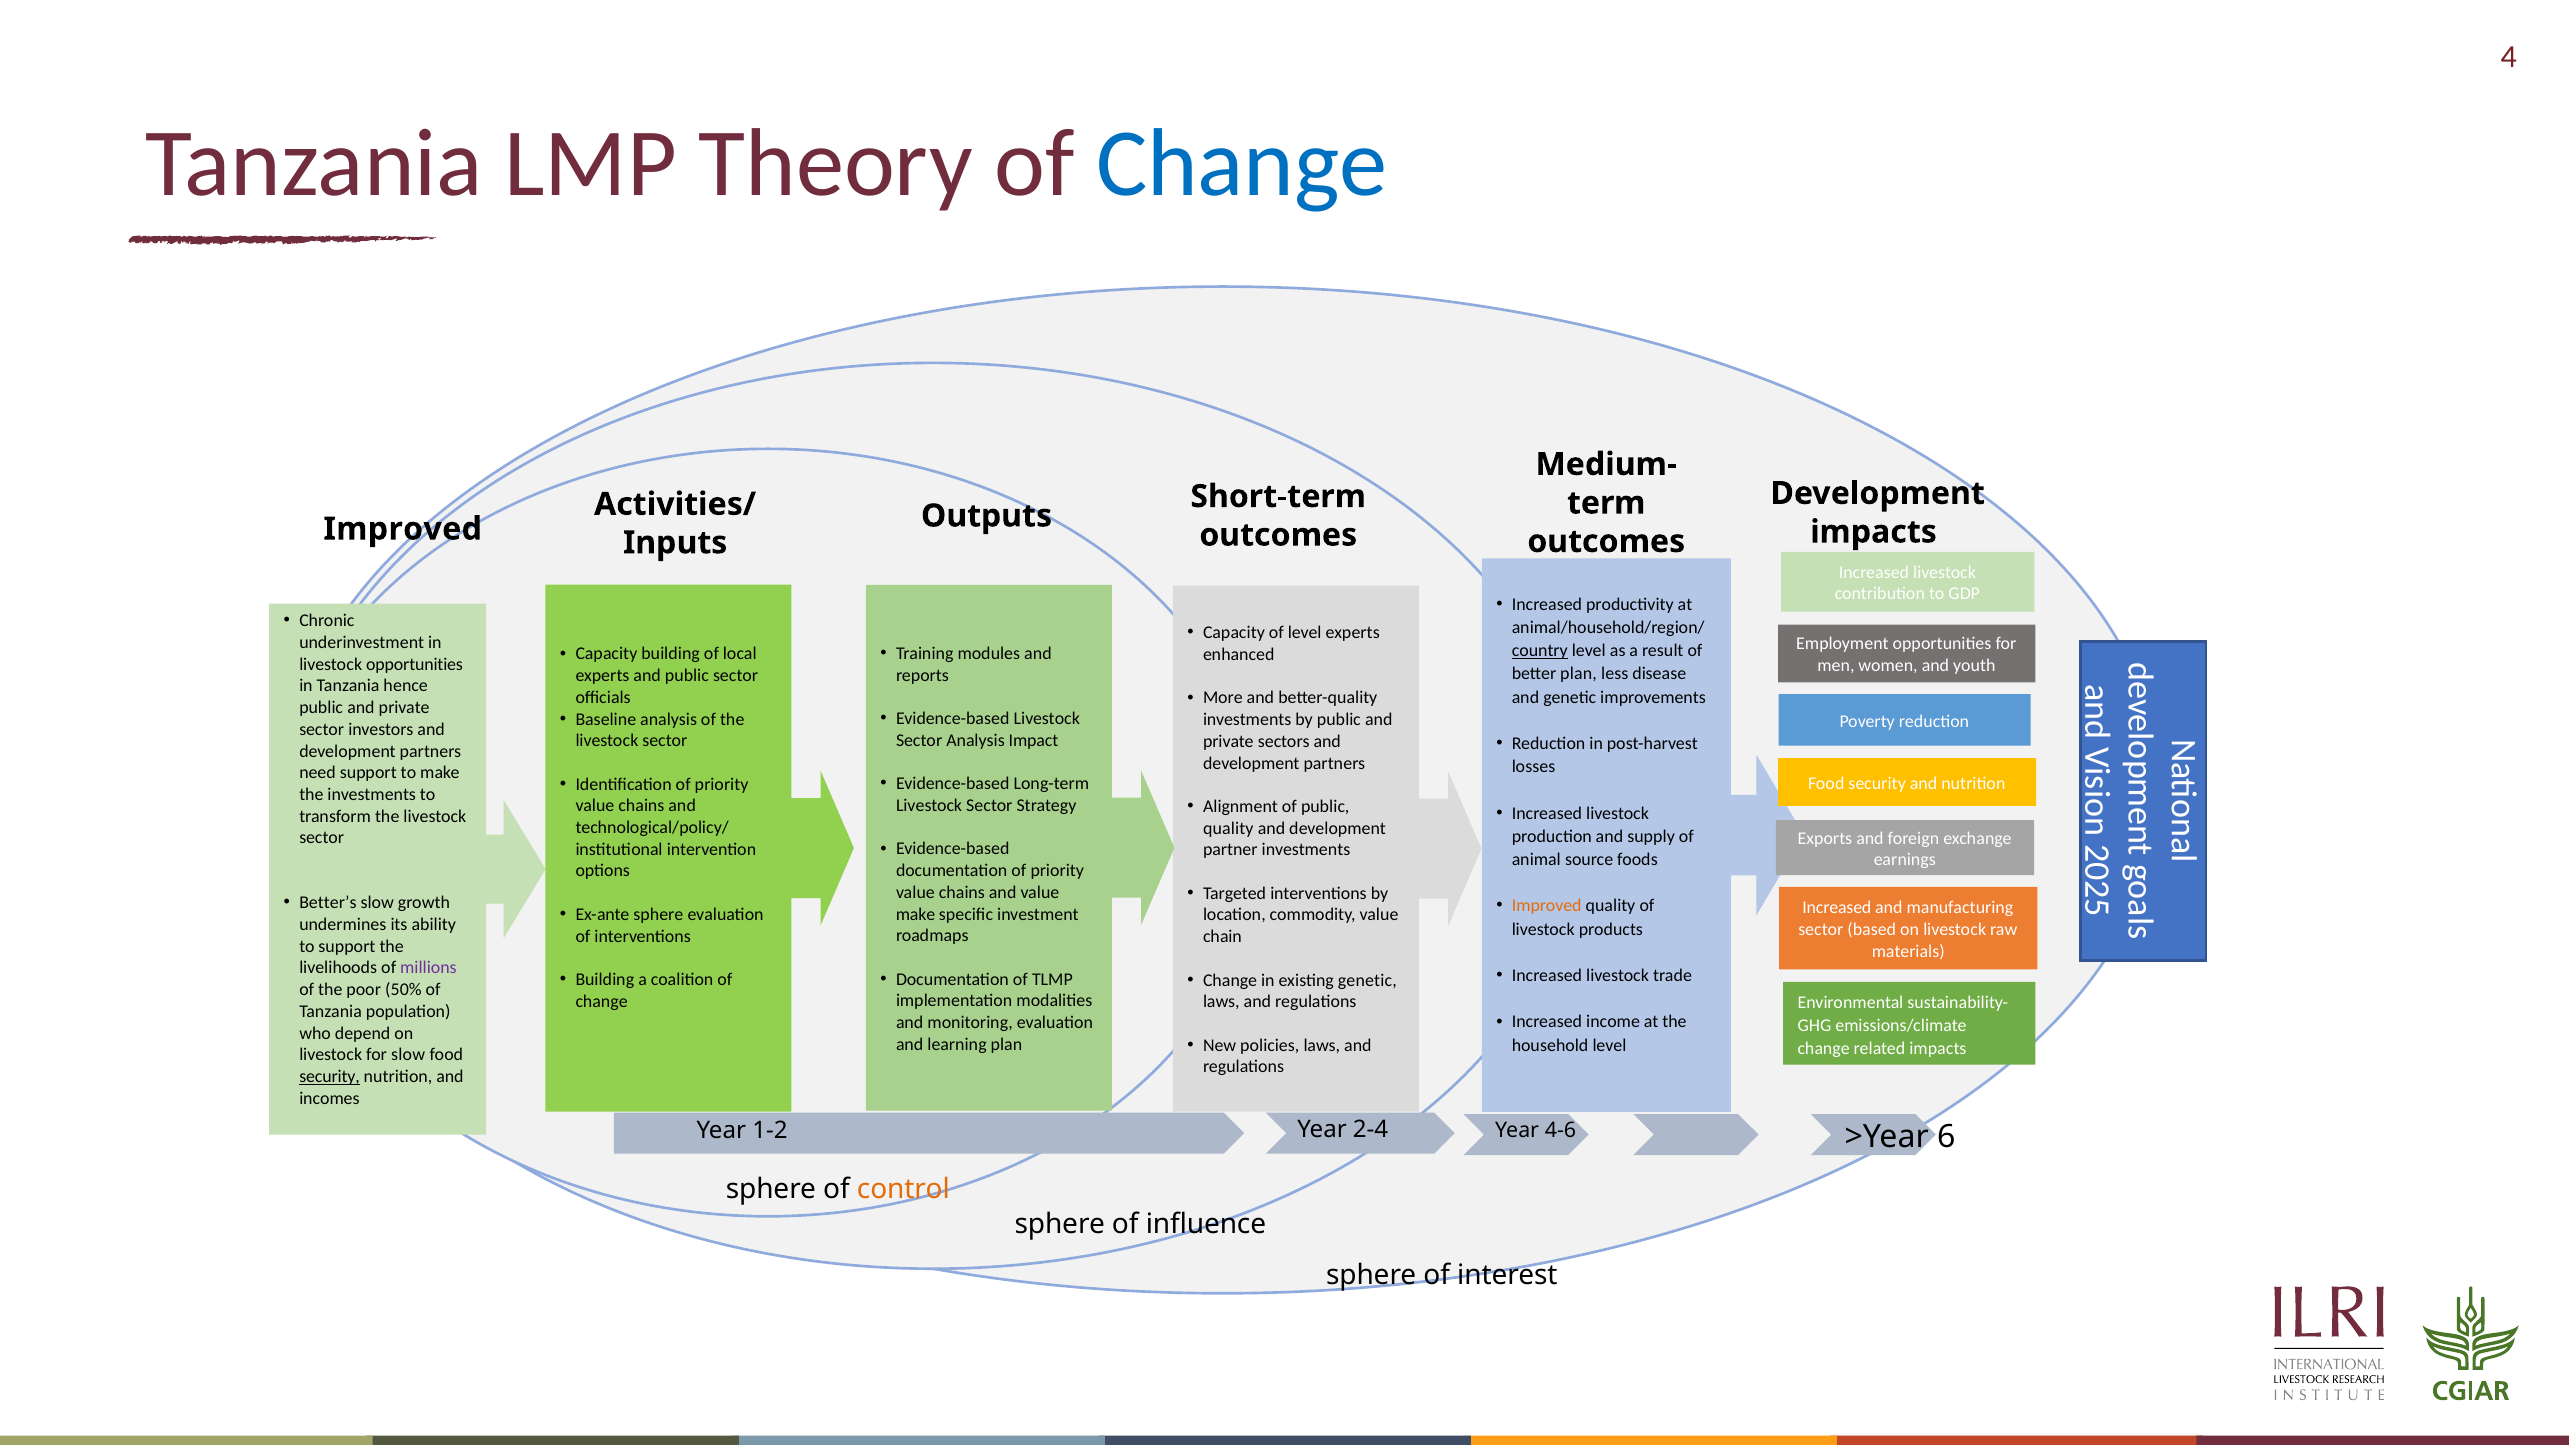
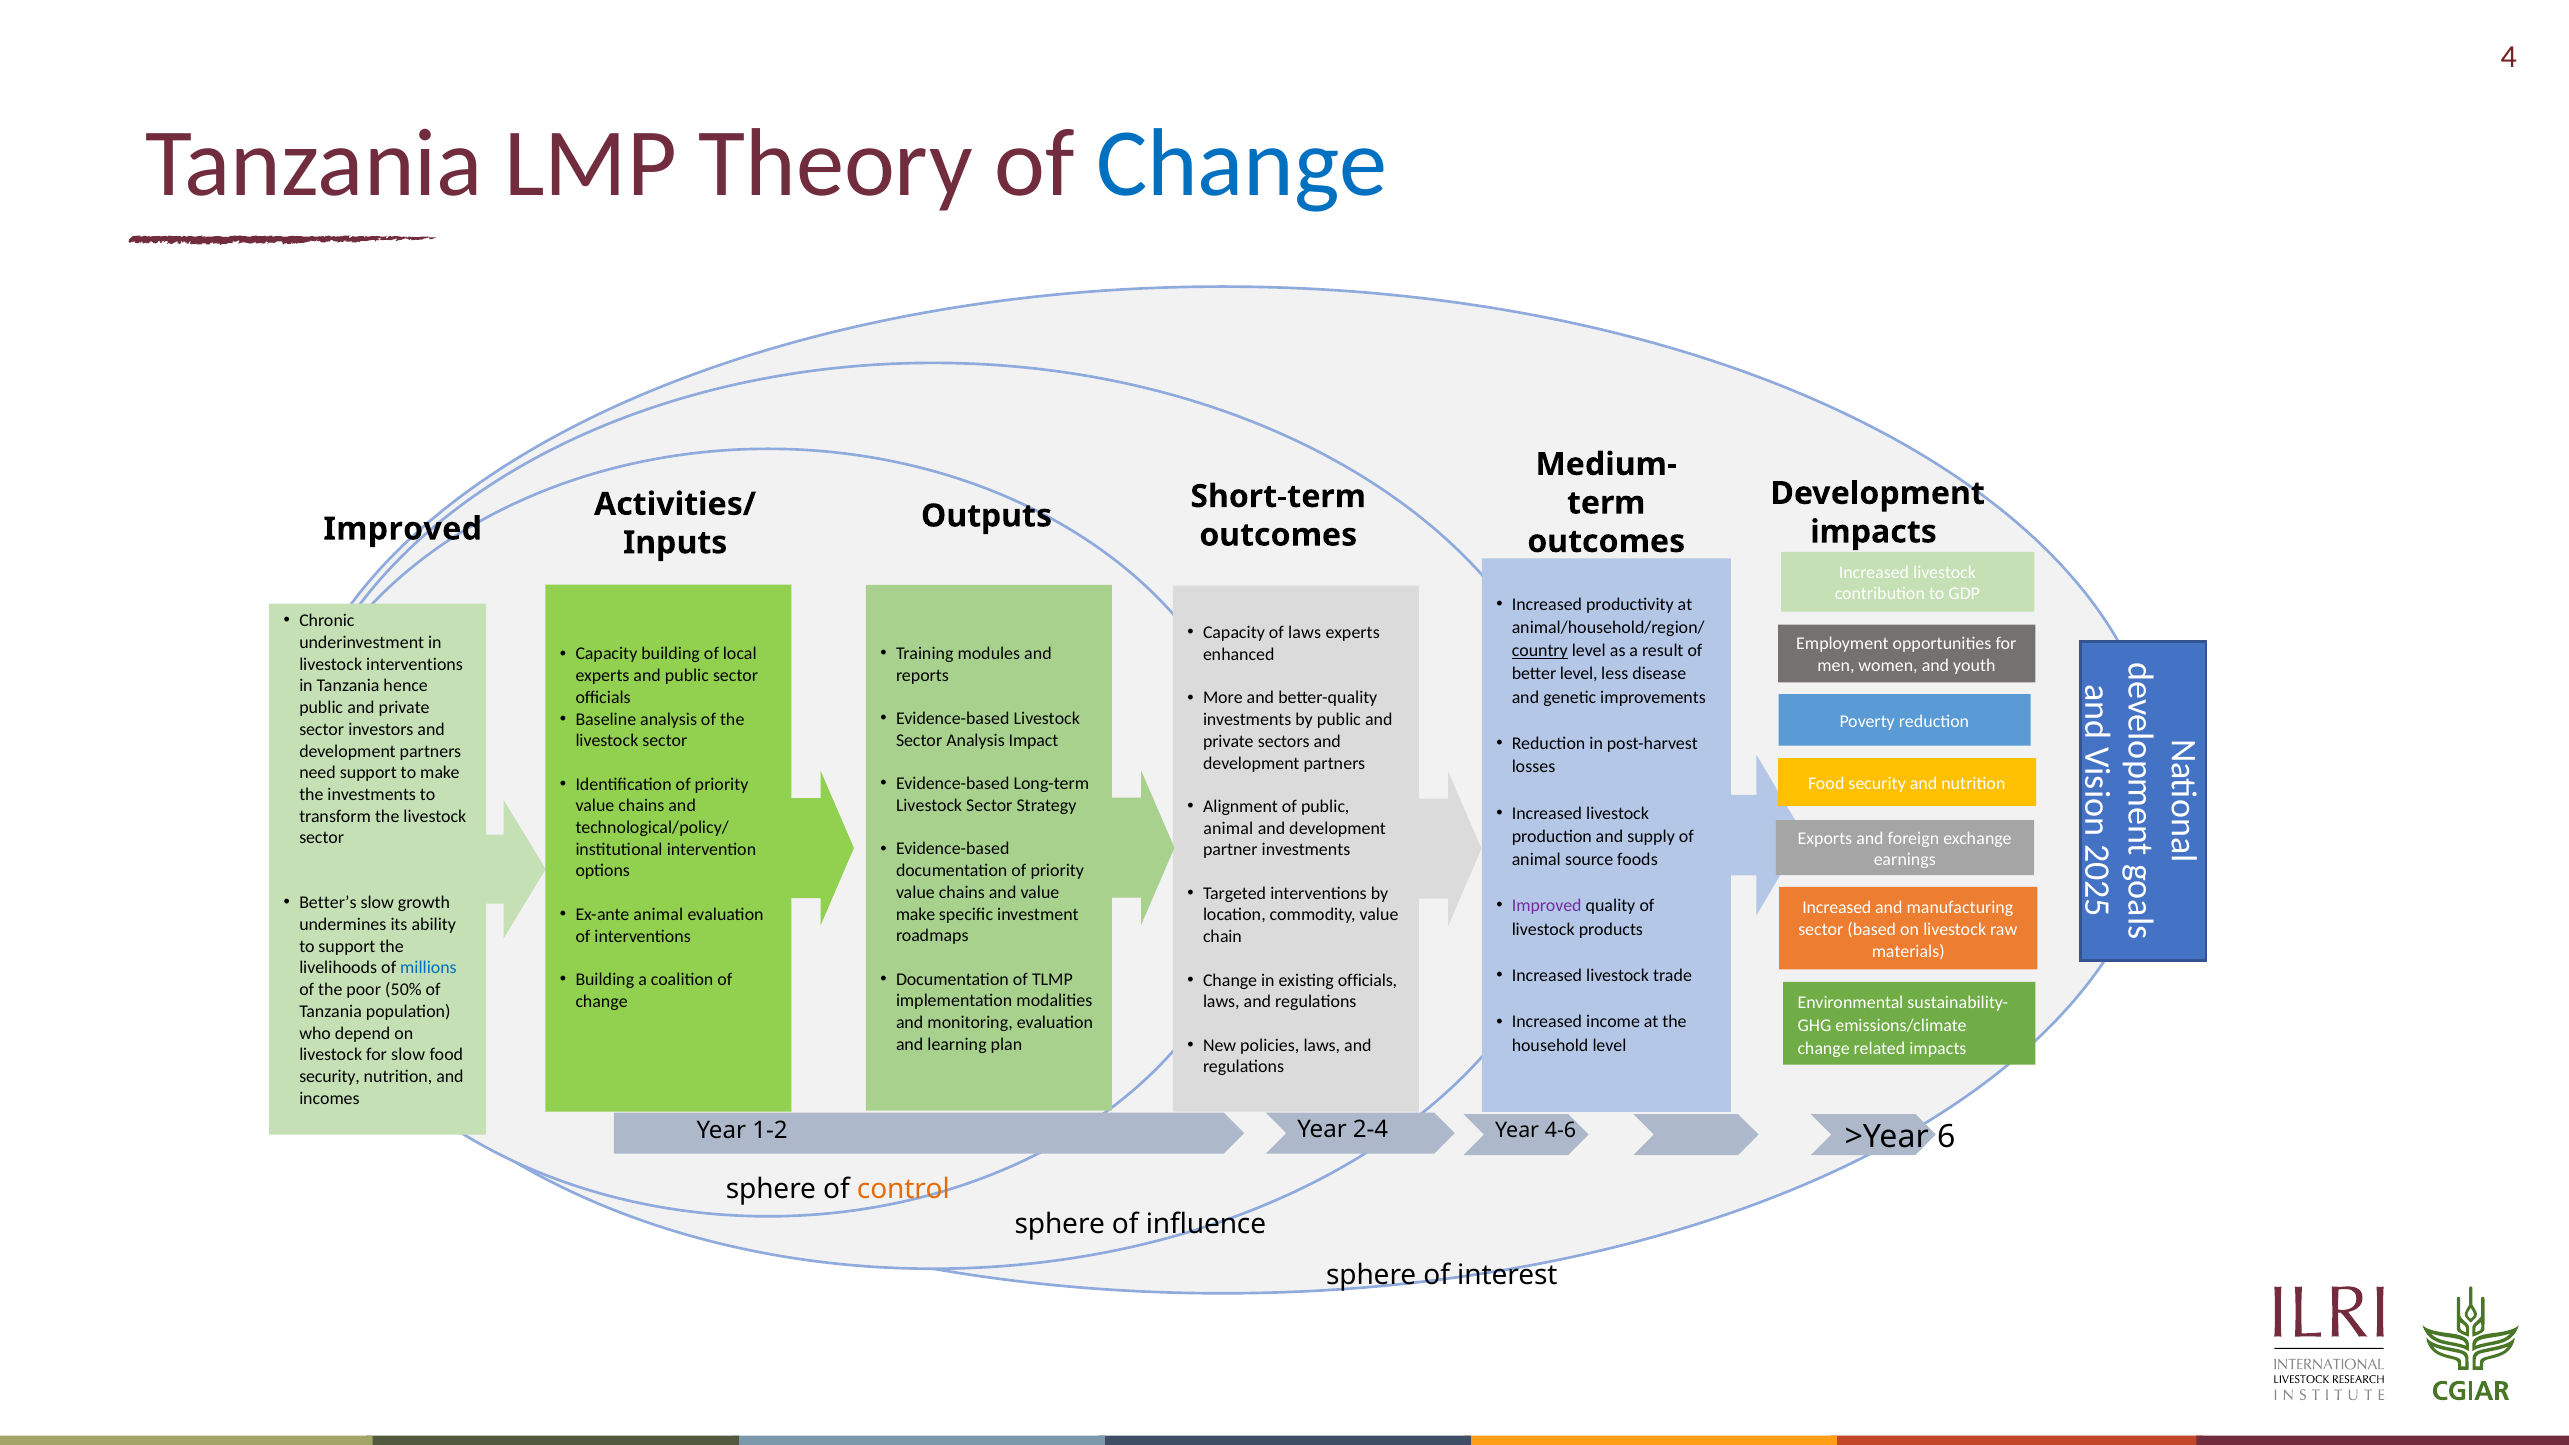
of level: level -> laws (1305, 633)
livestock opportunities: opportunities -> interventions (415, 664)
better plan: plan -> level (1579, 674)
quality: quality -> animal (1228, 828)
Improved colour: orange -> purple (1547, 906)
Ex-ante sphere: sphere -> animal (658, 914)
millions colour: purple -> blue (428, 968)
existing genetic: genetic -> officials (1368, 980)
security underline: present -> none (330, 1077)
